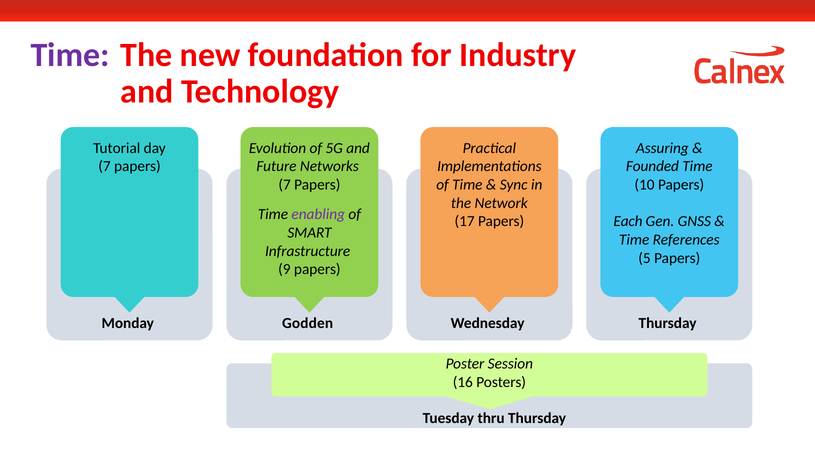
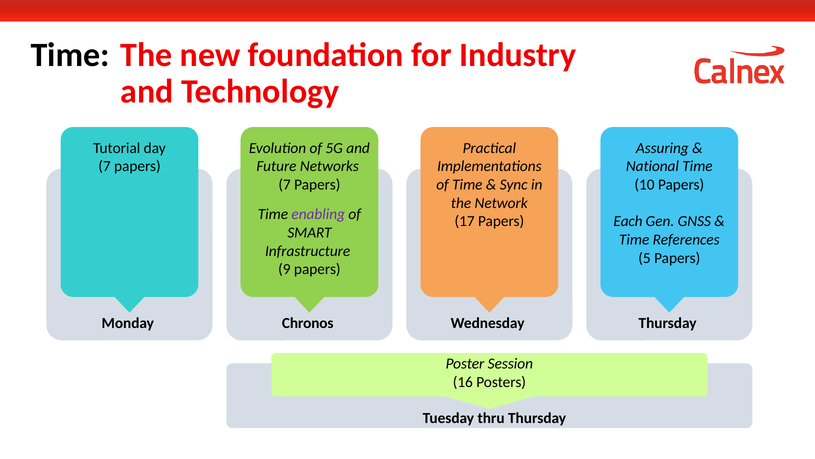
Time colour: purple -> black (70, 55)
Founded: Founded -> National (652, 166)
Godden: Godden -> Chronos (308, 323)
